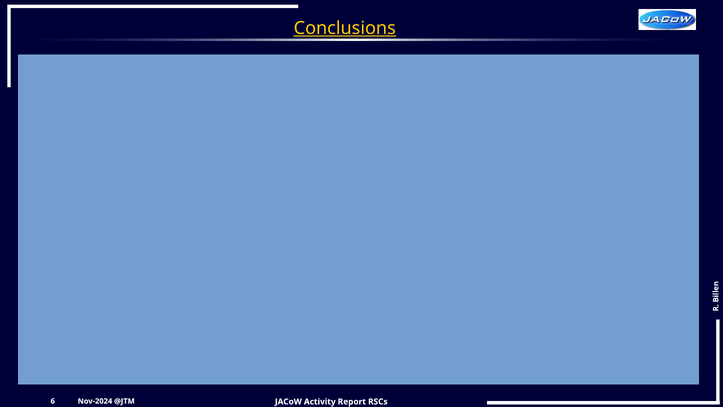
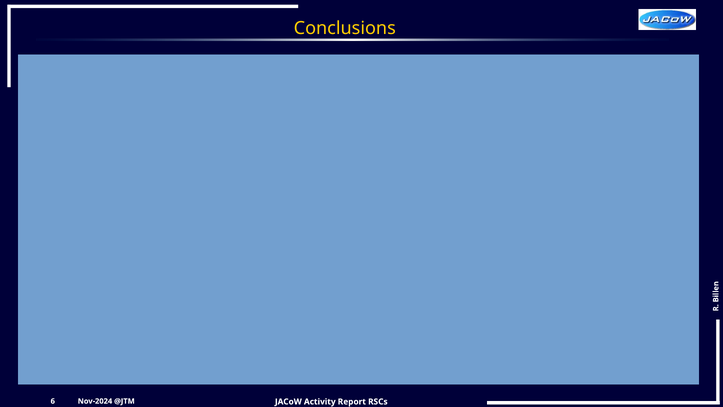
Conclusions underline: present -> none (345, 28)
